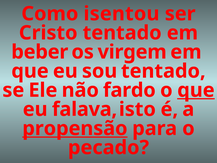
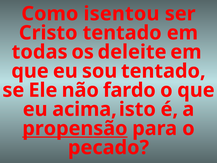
beber: beber -> todas (40, 52)
virgem: virgem -> deleite (132, 52)
que underline: present -> none (196, 90)
falava: falava -> acima (85, 109)
